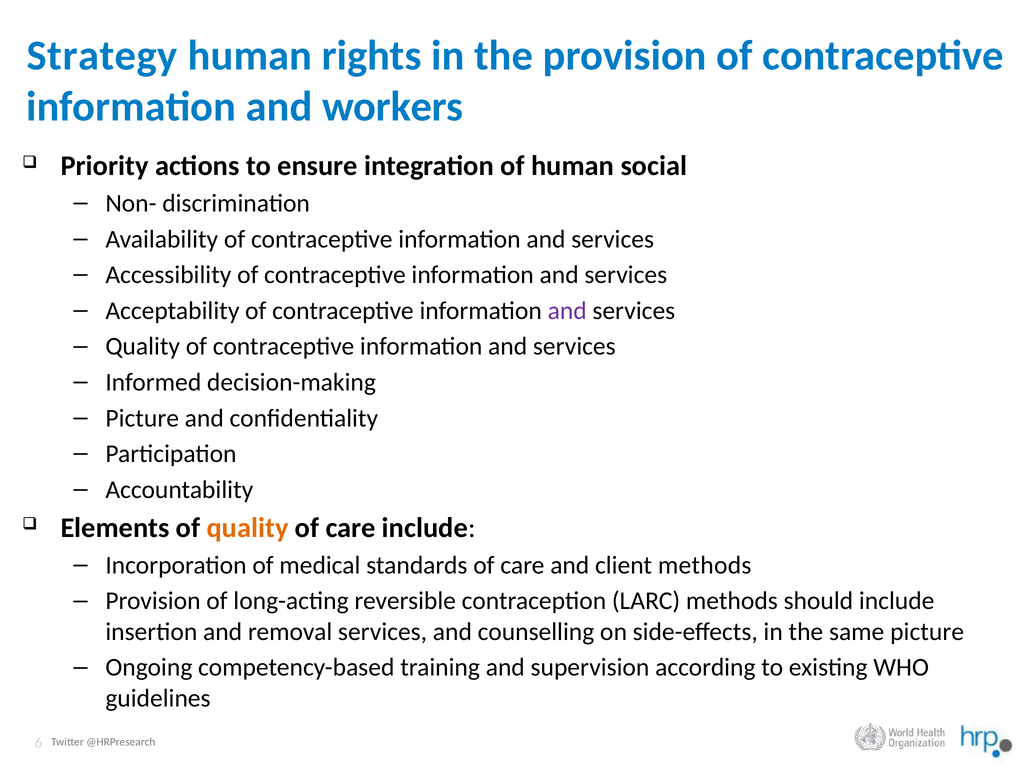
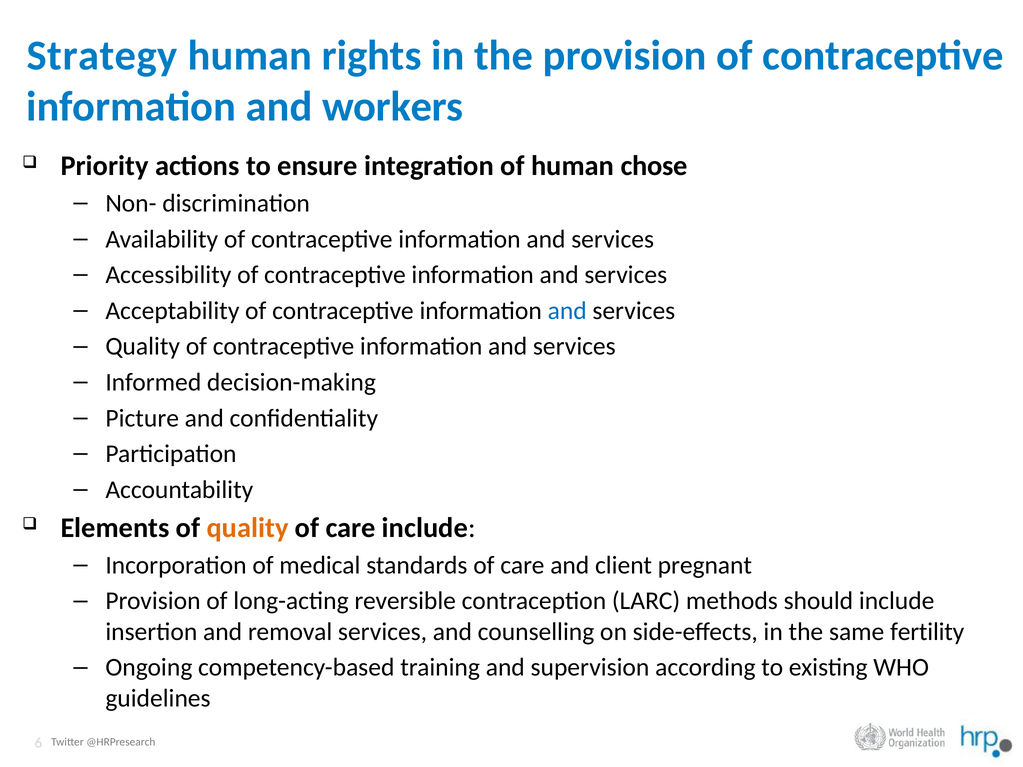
social: social -> chose (654, 166)
and colour: purple -> blue (567, 311)
client methods: methods -> pregnant (705, 565)
same picture: picture -> fertility (927, 632)
